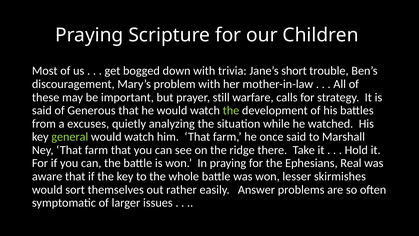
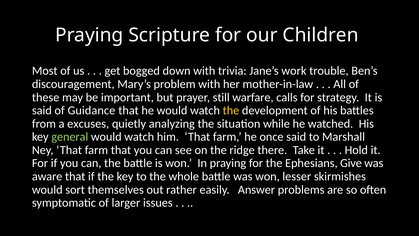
short: short -> work (294, 71)
Generous: Generous -> Guidance (91, 110)
the colour: light green -> yellow (231, 110)
Real: Real -> Give (351, 163)
